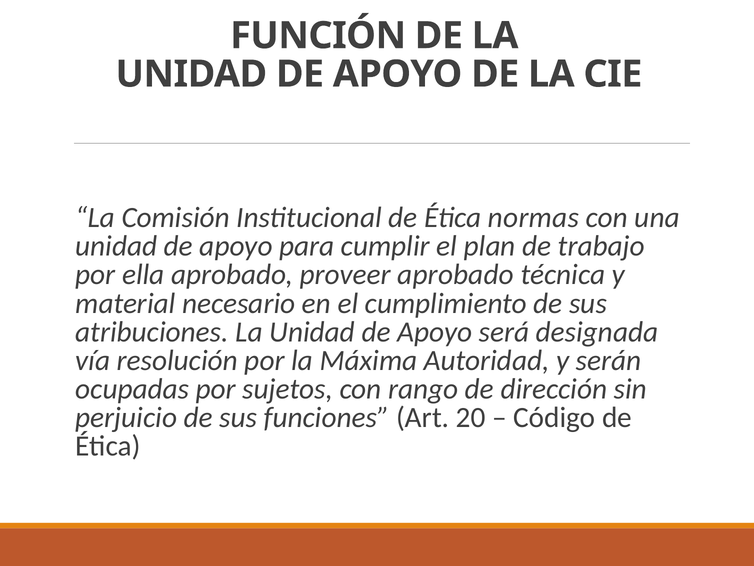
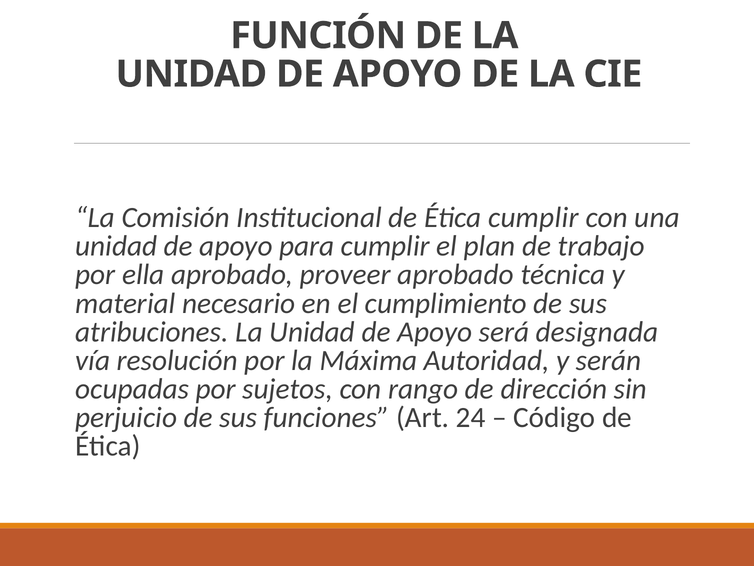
Ética normas: normas -> cumplir (533, 217)
20: 20 -> 24 (471, 417)
